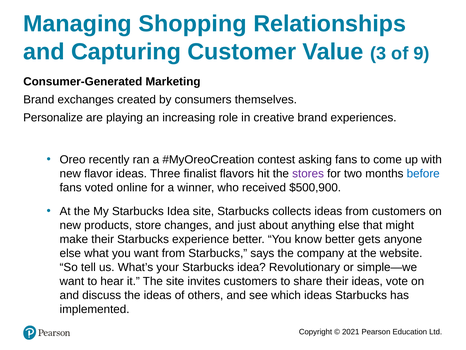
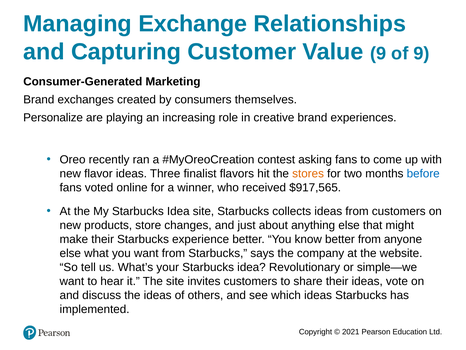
Shopping: Shopping -> Exchange (193, 24)
Value 3: 3 -> 9 (378, 54)
stores colour: purple -> orange (308, 173)
$500,900: $500,900 -> $917,565 (315, 187)
better gets: gets -> from (369, 239)
